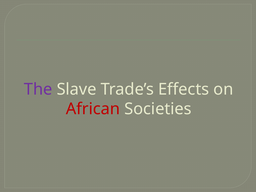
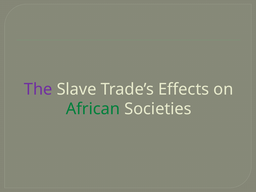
African colour: red -> green (93, 109)
